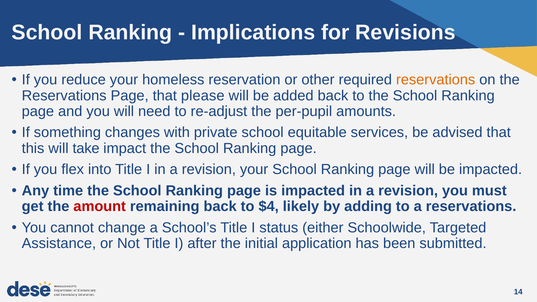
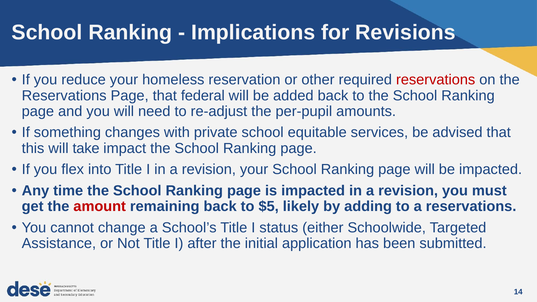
reservations colour: orange -> red (436, 80)
please: please -> federal (203, 96)
$4: $4 -> $5 (269, 207)
